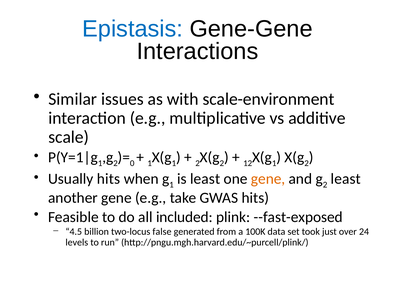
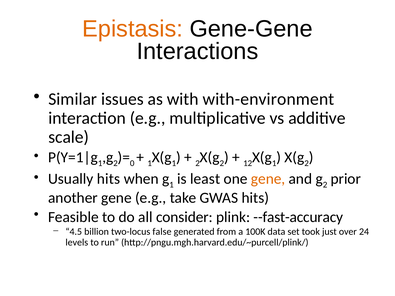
Epistasis colour: blue -> orange (133, 29)
scale-environment: scale-environment -> with-environment (268, 99)
least: least -> prior (346, 179)
included: included -> consider (184, 217)
--fast-exposed: --fast-exposed -> --fast-accuracy (298, 217)
